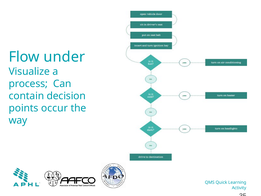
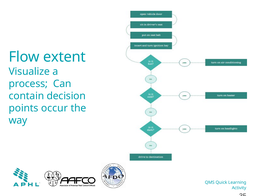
under: under -> extent (64, 57)
